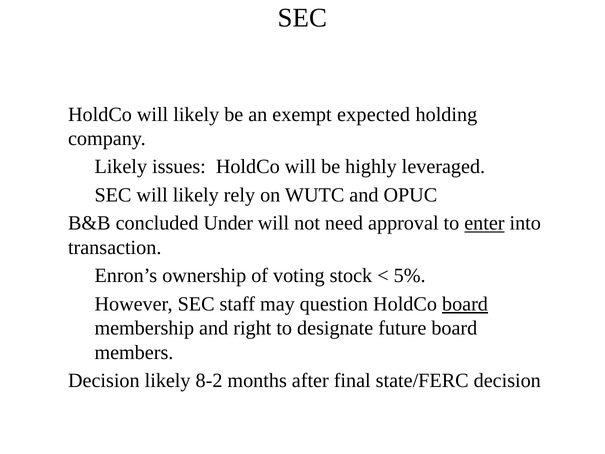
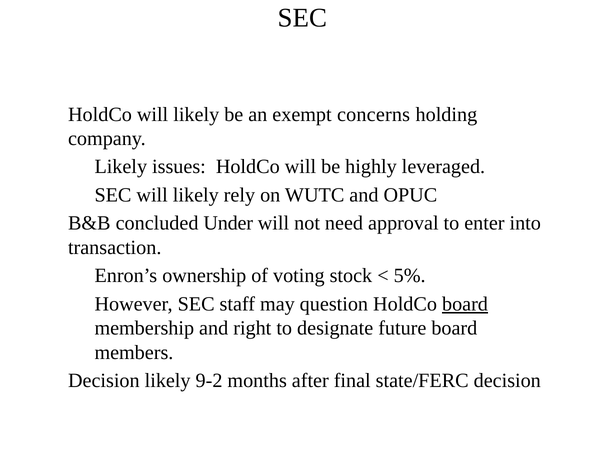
expected: expected -> concerns (374, 114)
enter underline: present -> none (484, 223)
8-2: 8-2 -> 9-2 (209, 380)
